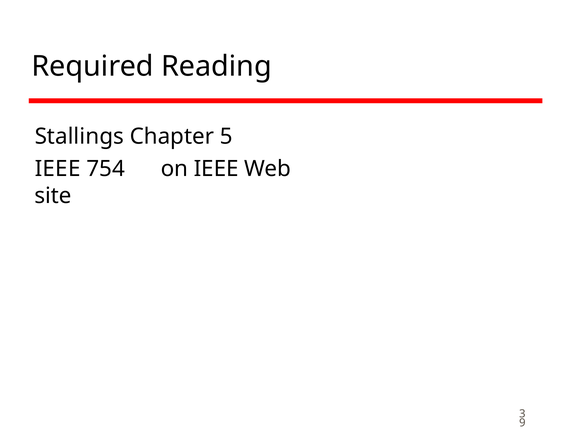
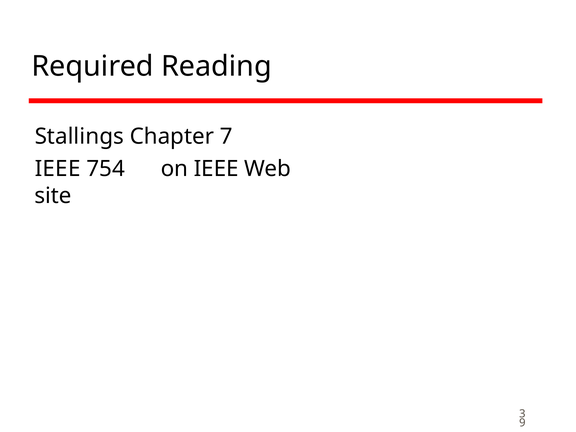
5: 5 -> 7 (226, 137)
